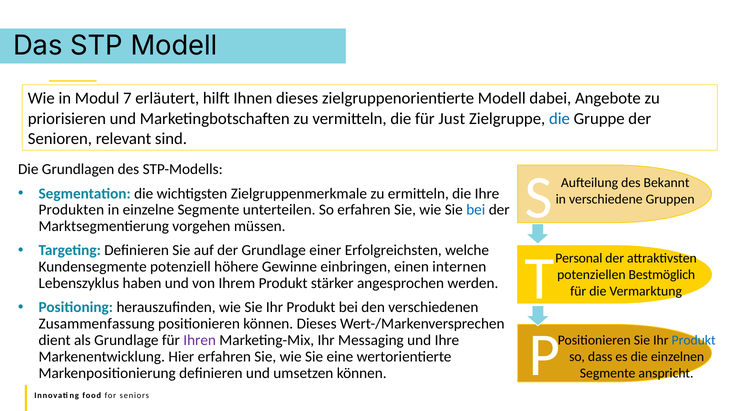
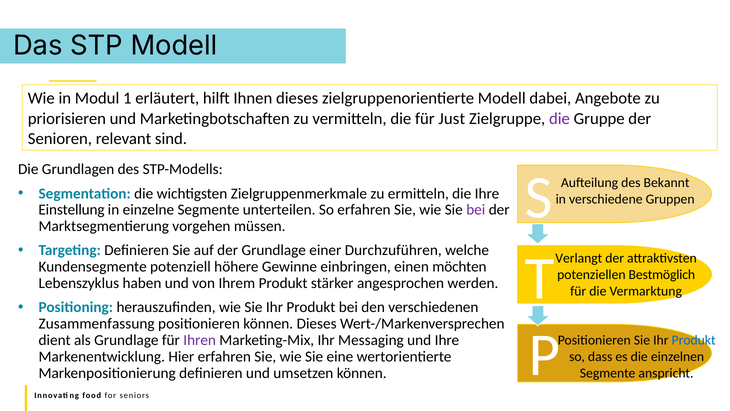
7: 7 -> 1 (127, 98)
die colour: blue -> purple (559, 118)
Produkten: Produkten -> Einstellung (71, 210)
bei colour: blue -> purple (476, 210)
Erfolgreichsten: Erfolgreichsten -> Durchzuführen (393, 250)
Personal: Personal -> Verlangt (579, 258)
internen: internen -> möchten (459, 267)
